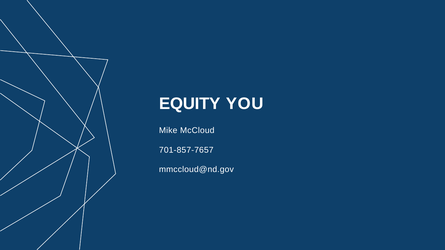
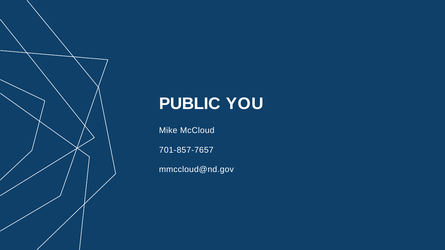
EQUITY: EQUITY -> PUBLIC (190, 104)
